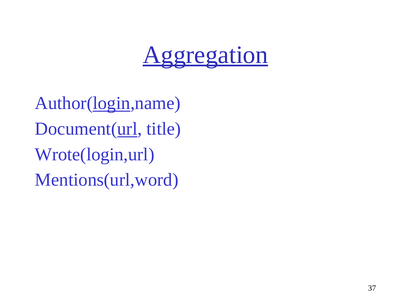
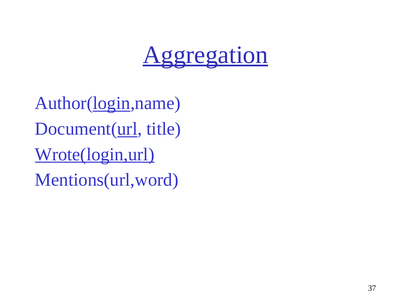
Wrote(login,url underline: none -> present (95, 155)
